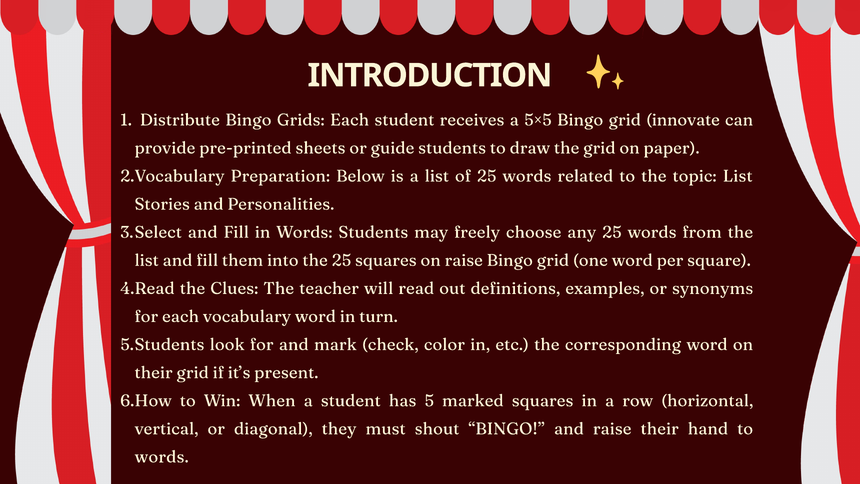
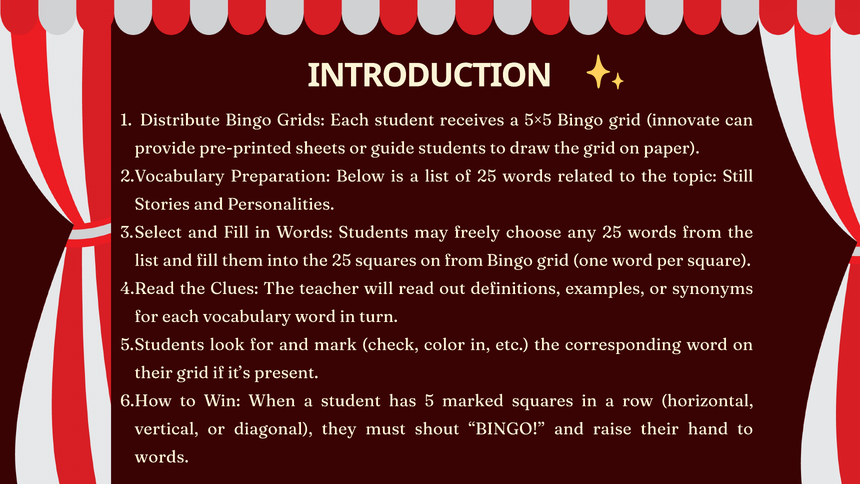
topic List: List -> Still (738, 176)
on raise: raise -> from (464, 260)
